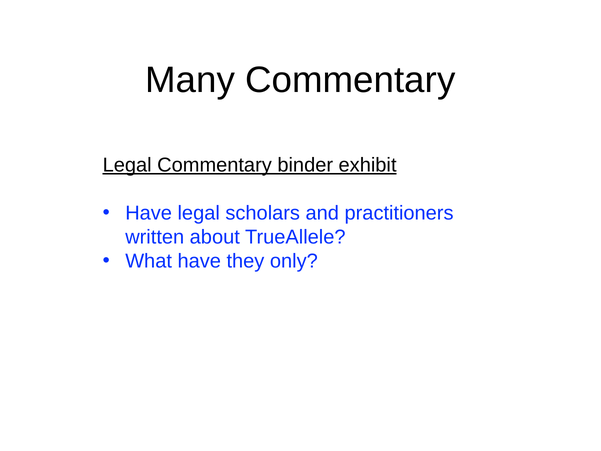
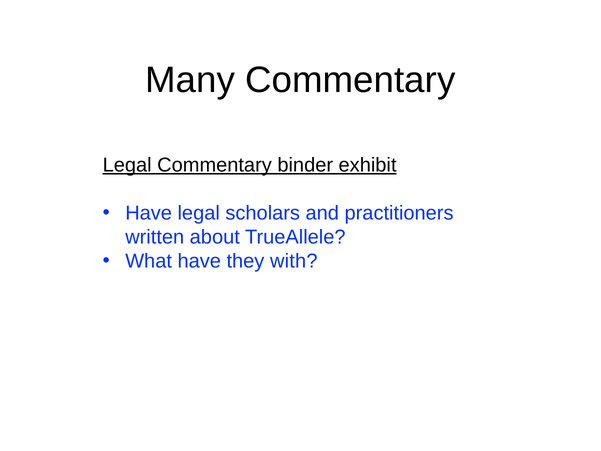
only: only -> with (294, 261)
